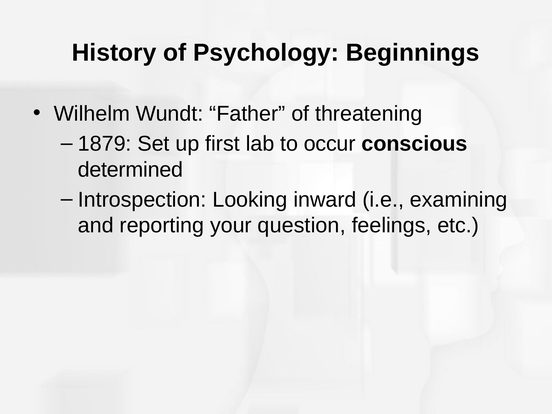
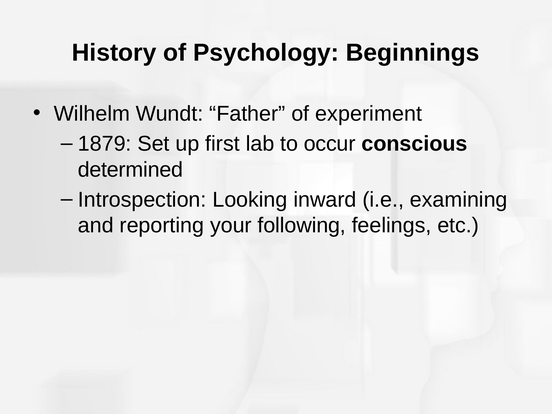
threatening: threatening -> experiment (369, 114)
question: question -> following (302, 225)
